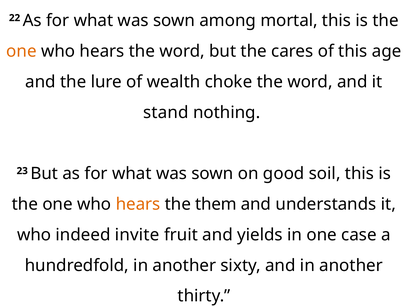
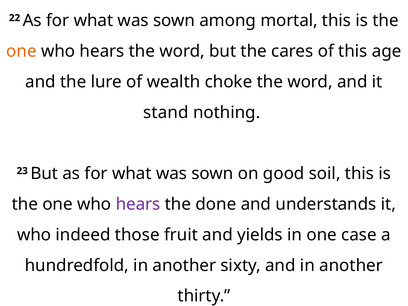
hears colour: orange -> purple (138, 204)
them: them -> done (216, 204)
invite: invite -> those (137, 235)
